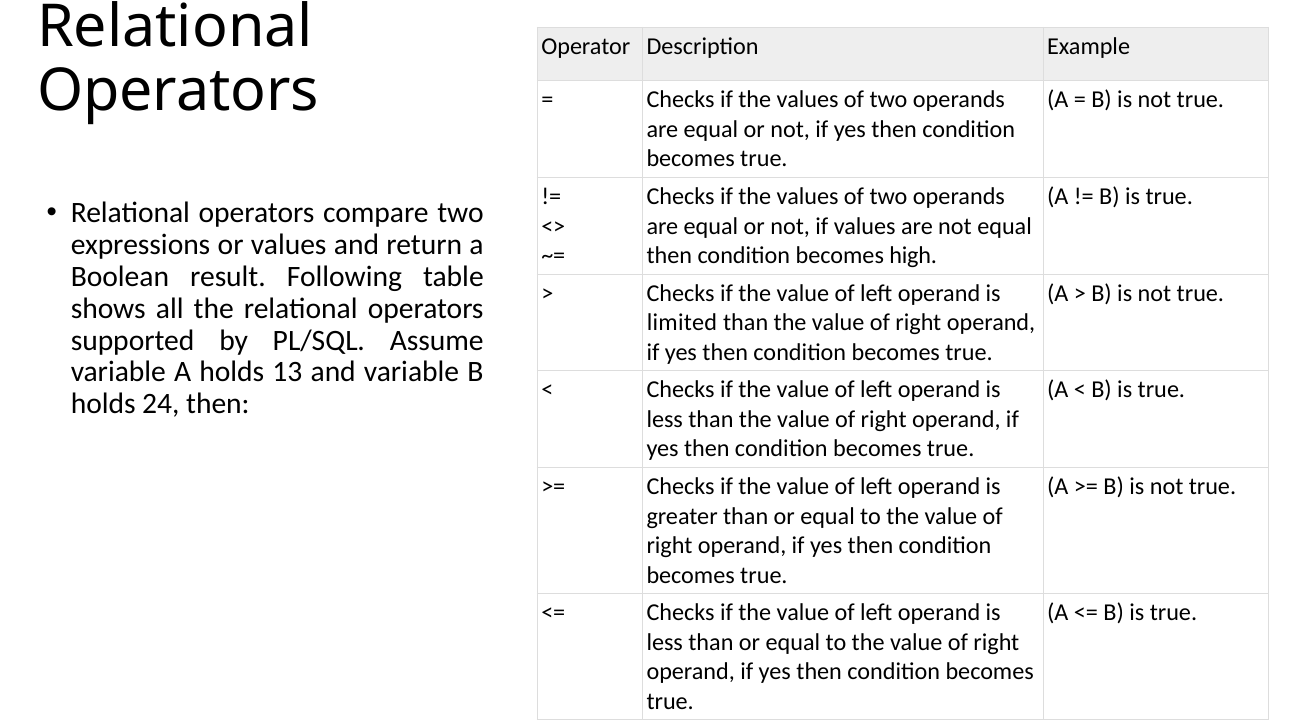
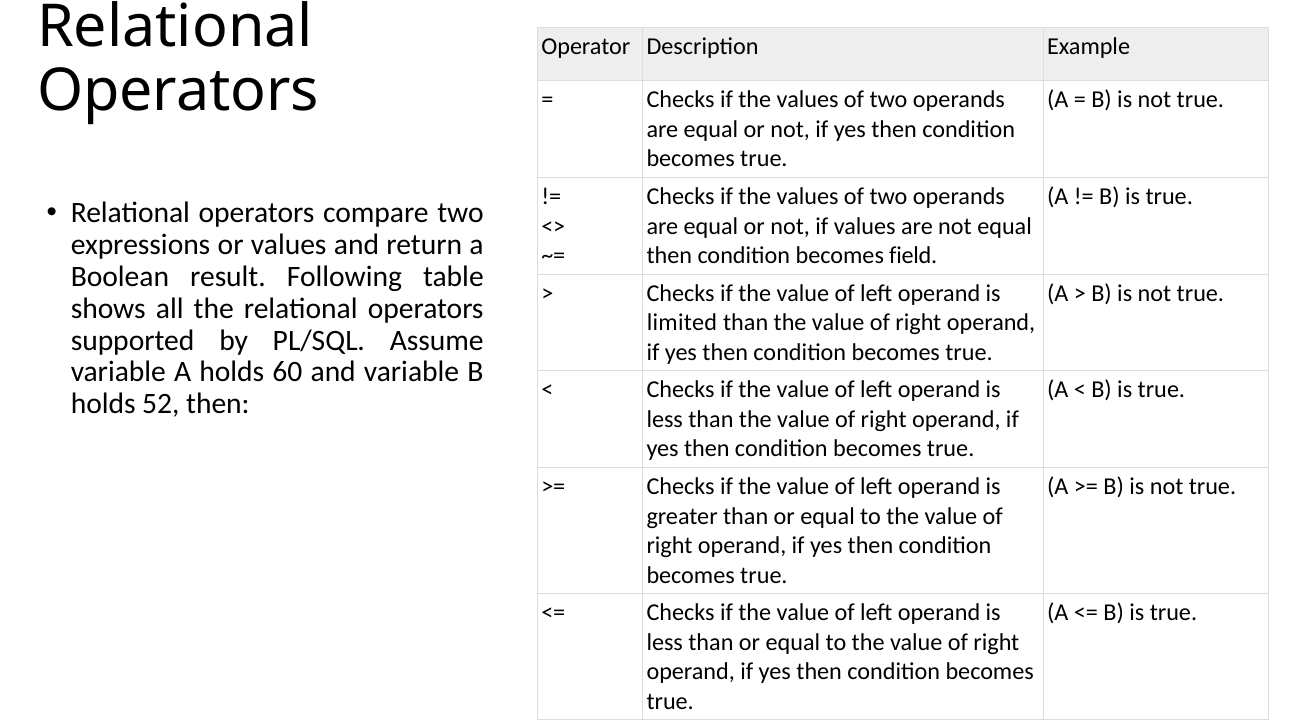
high: high -> field (913, 256)
13: 13 -> 60 (287, 372)
24: 24 -> 52 (161, 404)
